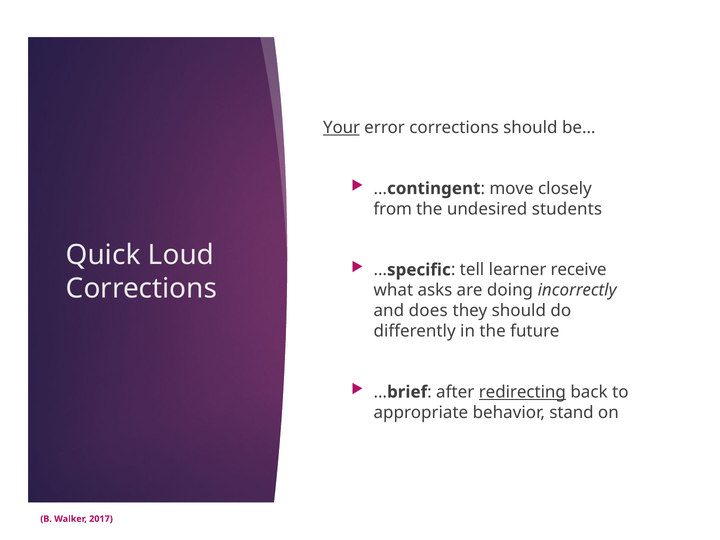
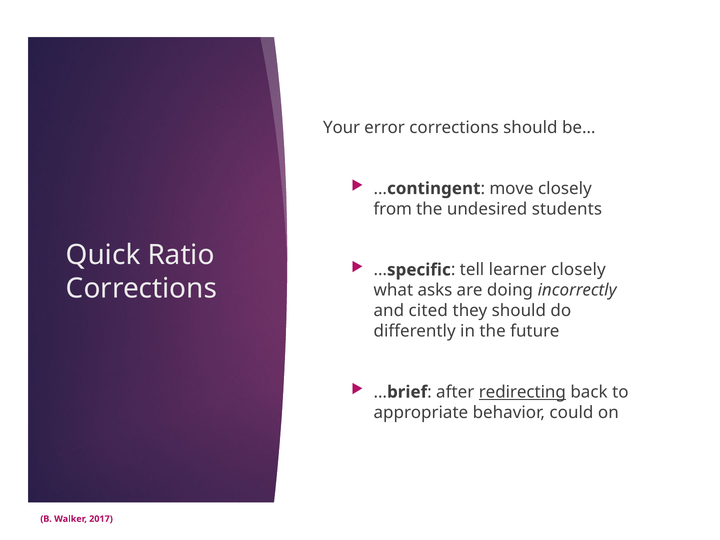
Your underline: present -> none (342, 128)
Loud: Loud -> Ratio (181, 255)
learner receive: receive -> closely (578, 270)
does: does -> cited (428, 311)
stand: stand -> could (571, 412)
